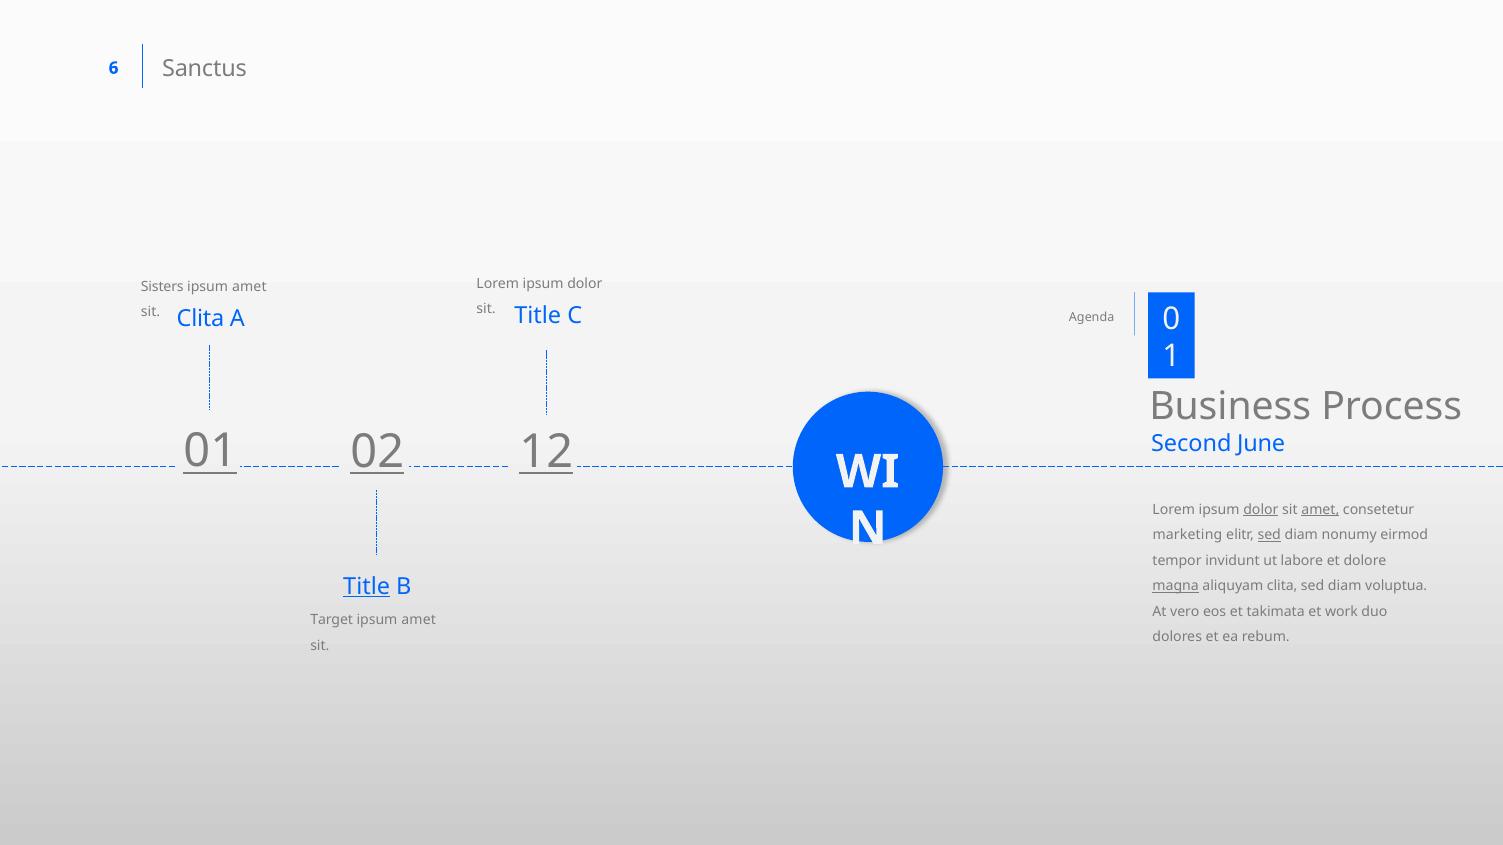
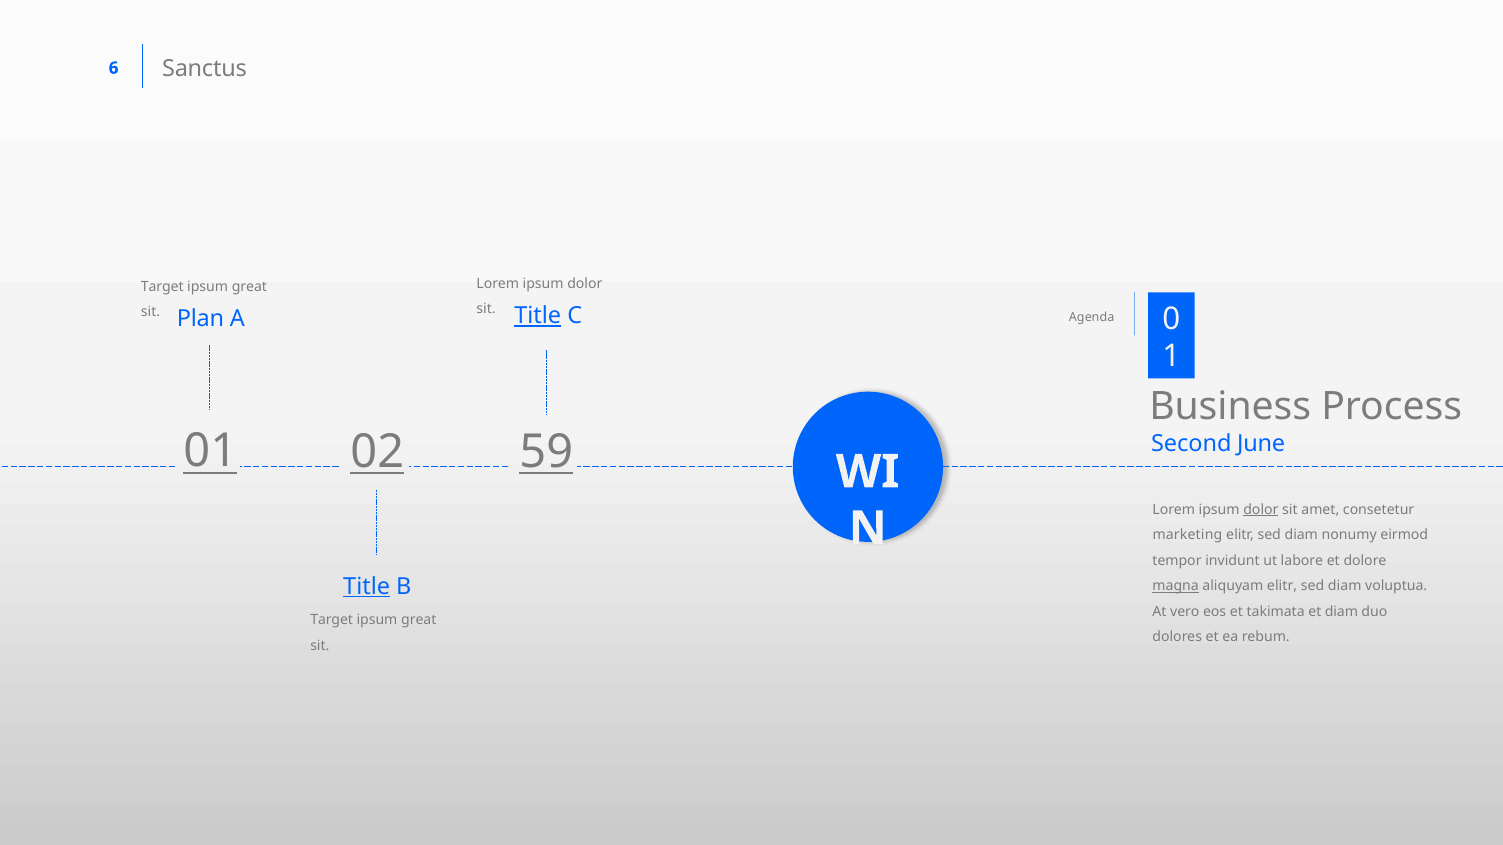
Sisters: Sisters -> Target (162, 287)
amet: amet -> great (249, 287)
sit Clita: Clita -> Plan (201, 319)
Title underline: none -> present (538, 316)
12: 12 -> 59 (546, 452)
amet underline: present -> none (1320, 510)
sed underline: present -> none (1269, 535)
aliquyam clita: clita -> elitr (1282, 586)
et work: work -> diam (1341, 612)
amet: amet -> great (419, 620)
